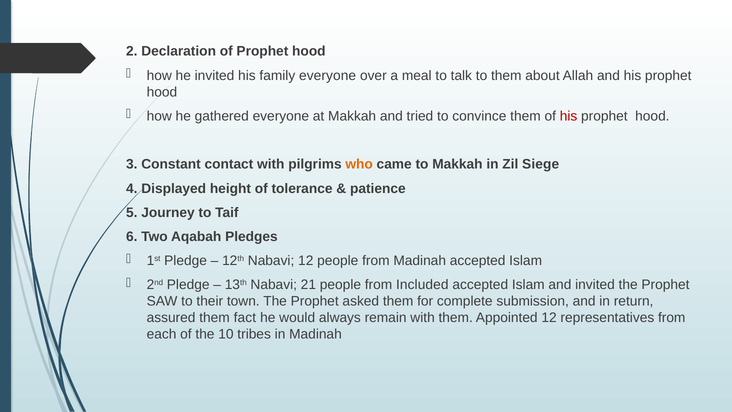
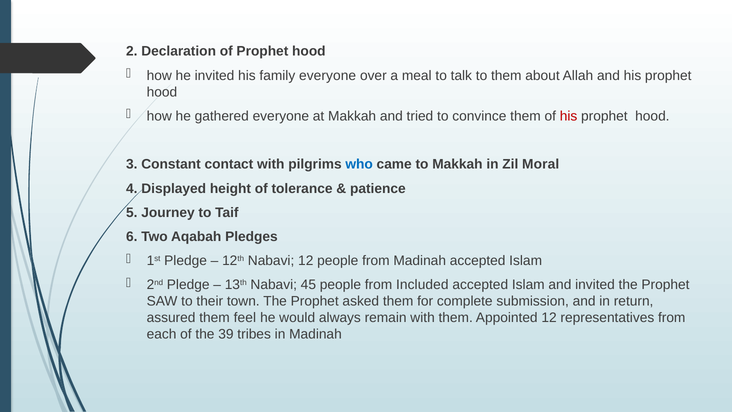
who colour: orange -> blue (359, 164)
Siege: Siege -> Moral (541, 164)
21: 21 -> 45 (308, 285)
fact: fact -> feel (245, 318)
10: 10 -> 39 (226, 334)
